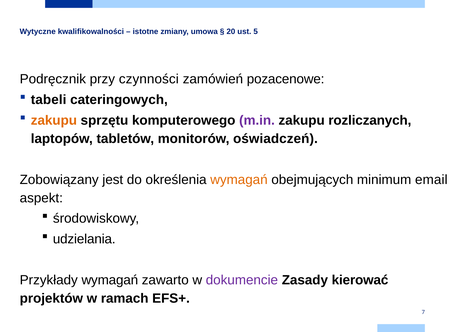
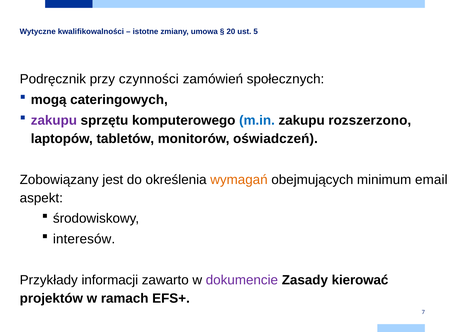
pozacenowe: pozacenowe -> społecznych (286, 79)
tabeli: tabeli -> mogą (49, 100)
zakupu colour: orange -> purple (54, 120)
m.in colour: purple -> blue (257, 120)
rozliczanych: rozliczanych -> rozszerzono (370, 120)
udzielania: udzielania -> interesów (84, 239)
Przykłady wymagań: wymagań -> informacji (110, 280)
